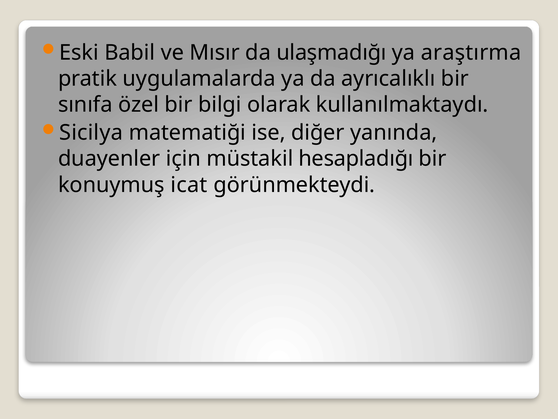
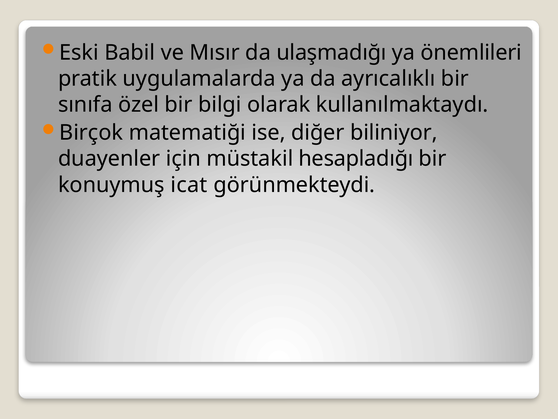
araştırma: araştırma -> önemlileri (471, 52)
Sicilya: Sicilya -> Birçok (91, 133)
yanında: yanında -> biliniyor (394, 133)
